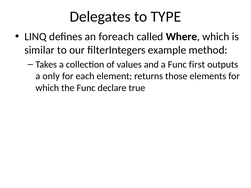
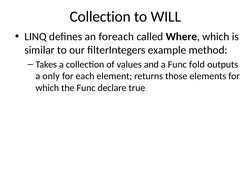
Delegates: Delegates -> Collection (100, 17)
TYPE: TYPE -> WILL (166, 17)
first: first -> fold (197, 65)
